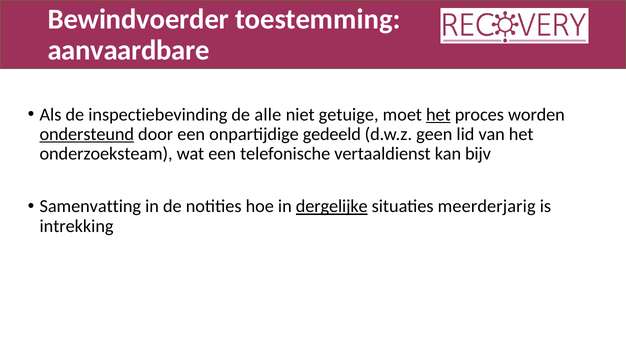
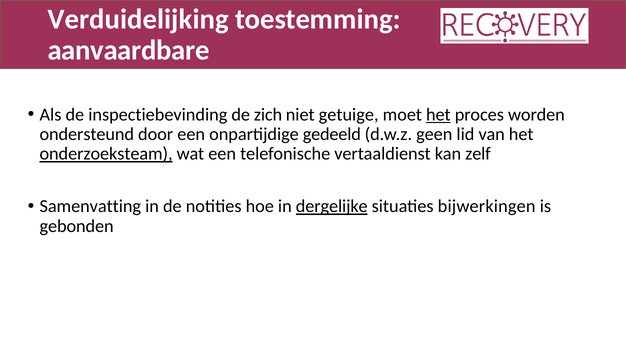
Bewindvoerder: Bewindvoerder -> Verduidelijking (138, 19)
alle: alle -> zich (268, 115)
ondersteund underline: present -> none (87, 134)
onderzoeksteam underline: none -> present (106, 154)
bijv: bijv -> zelf (478, 154)
meerderjarig: meerderjarig -> bijwerkingen (487, 206)
intrekking: intrekking -> gebonden (77, 226)
